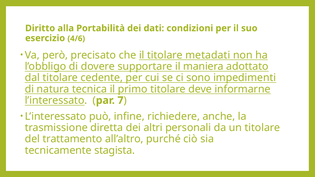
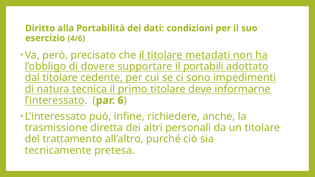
maniera: maniera -> portabili (203, 66)
7: 7 -> 6 (121, 101)
stagista: stagista -> pretesa (115, 150)
